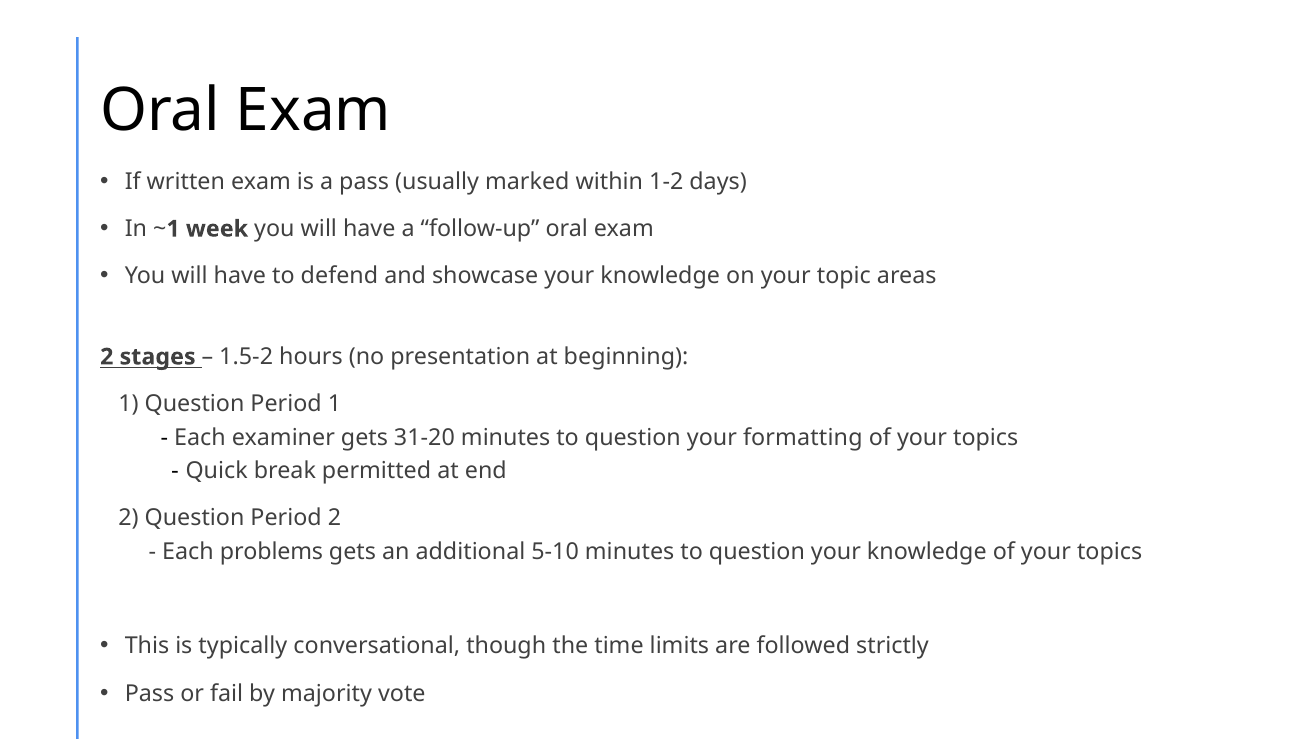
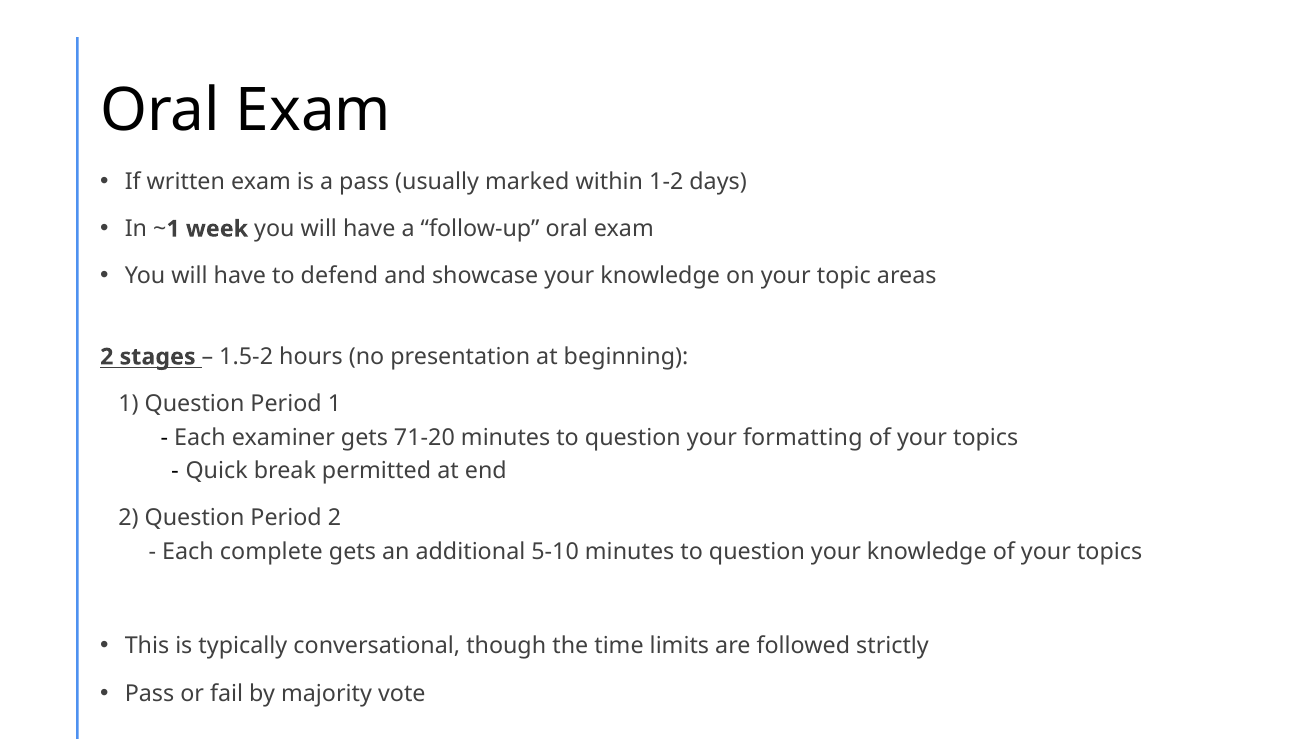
31-20: 31-20 -> 71-20 (424, 438)
problems: problems -> complete (271, 552)
